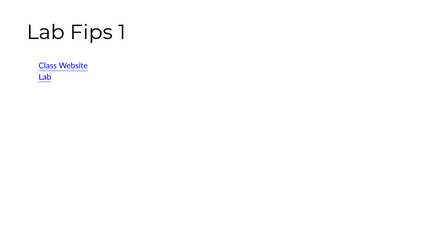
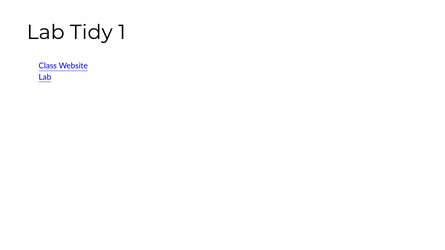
Fips: Fips -> Tidy (91, 32)
